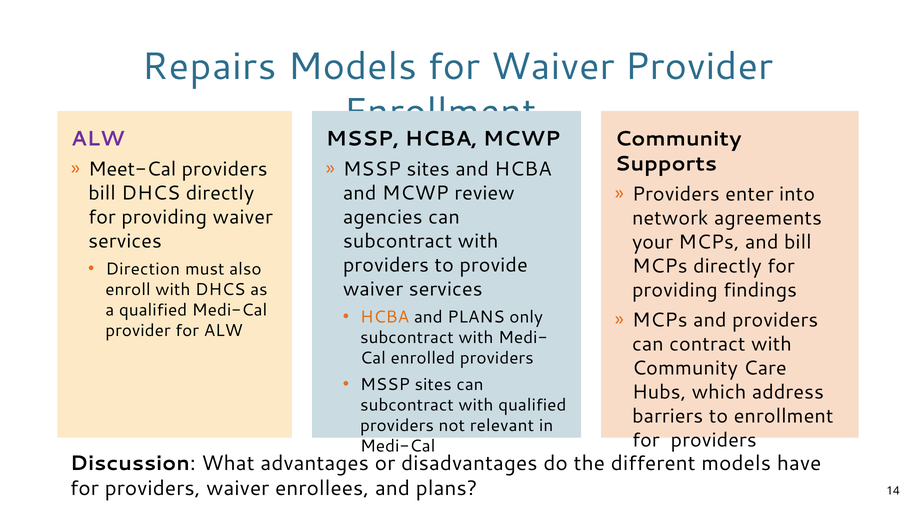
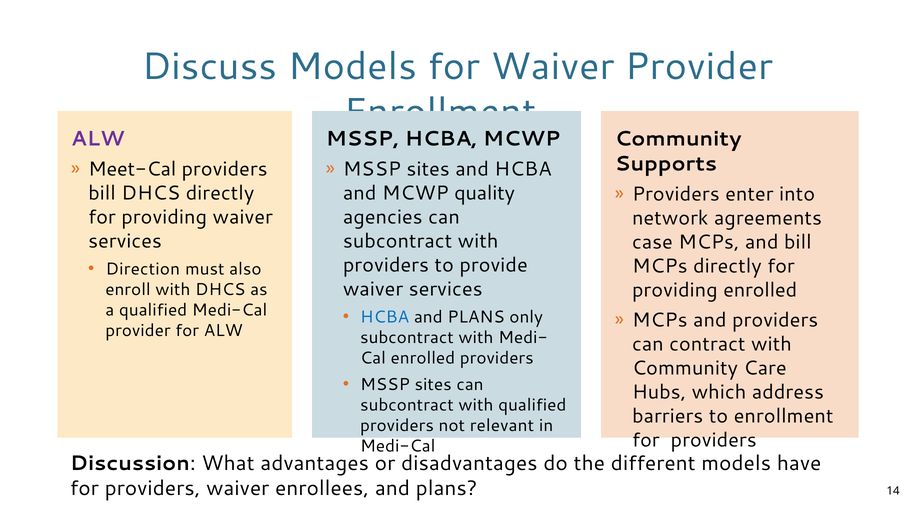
Repairs: Repairs -> Discuss (209, 67)
review: review -> quality (485, 193)
your: your -> case (652, 242)
providing findings: findings -> enrolled (760, 290)
HCBA colour: orange -> blue (385, 317)
